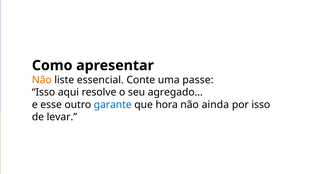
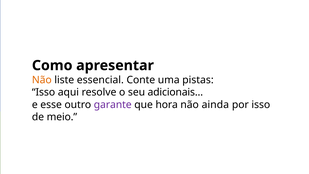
passe: passe -> pistas (198, 80)
agregado…: agregado… -> adicionais… (175, 92)
garante colour: blue -> purple (113, 105)
levar: levar -> meio (62, 117)
